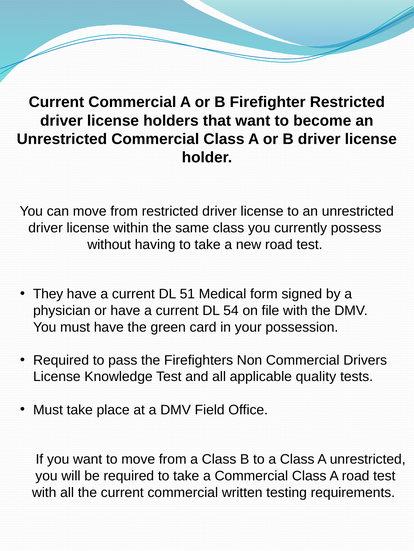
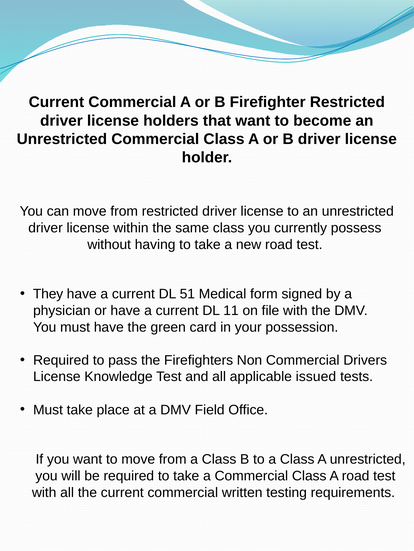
54: 54 -> 11 (231, 311)
quality: quality -> issued (316, 377)
